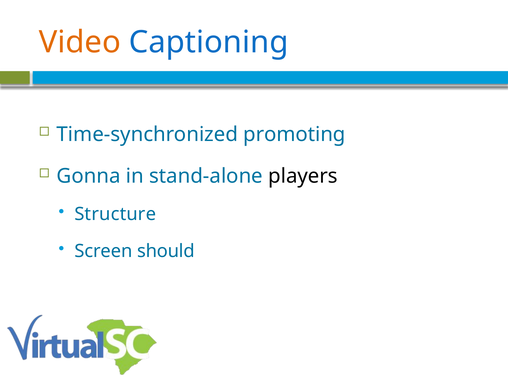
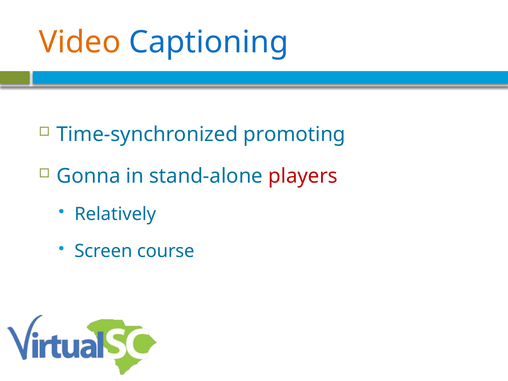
players colour: black -> red (303, 176)
Structure: Structure -> Relatively (115, 214)
should: should -> course (166, 251)
